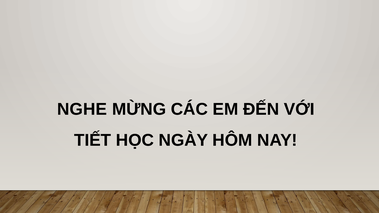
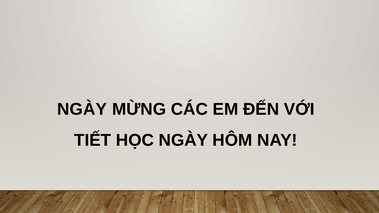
NGHE: NGHE -> NGÀY (82, 109)
